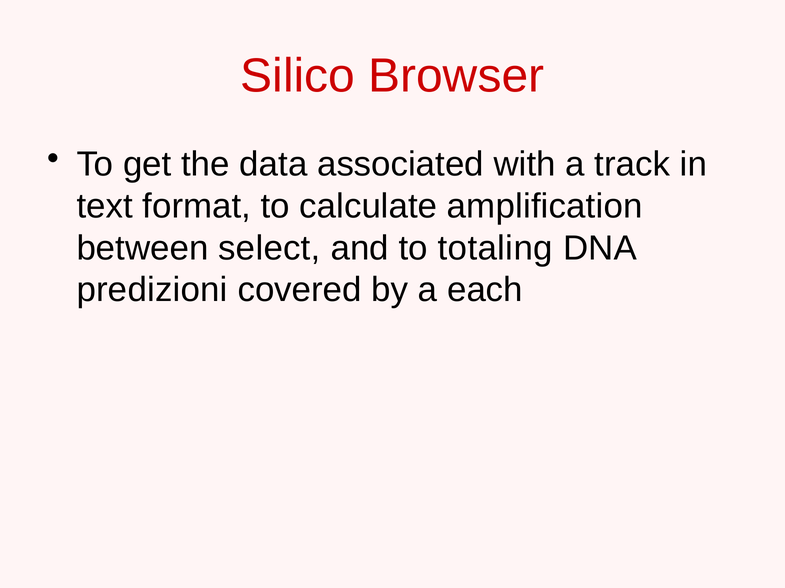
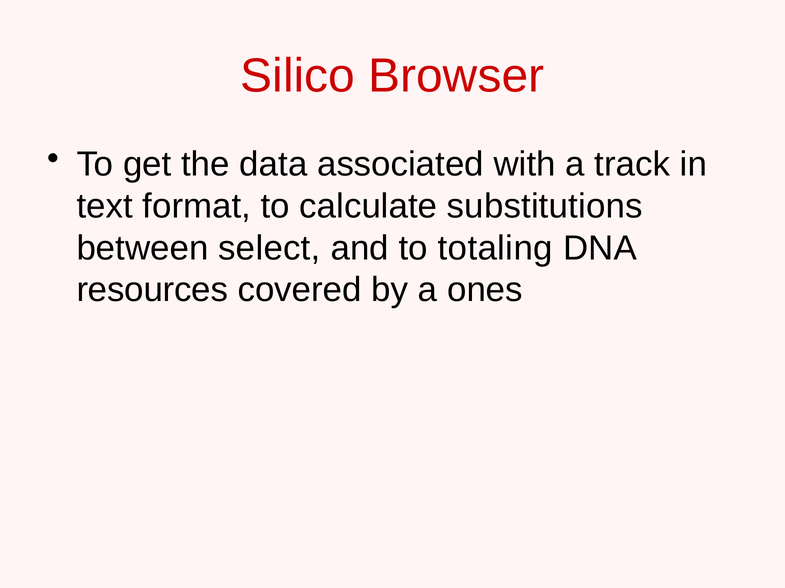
amplification: amplification -> substitutions (545, 207)
predizioni: predizioni -> resources (152, 290)
each: each -> ones (485, 290)
